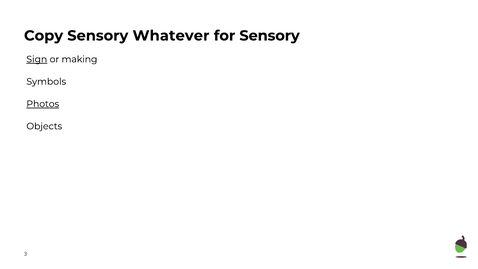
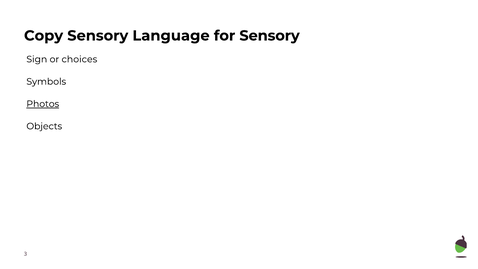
Whatever: Whatever -> Language (171, 36)
Sign underline: present -> none (37, 59)
making: making -> choices (79, 59)
